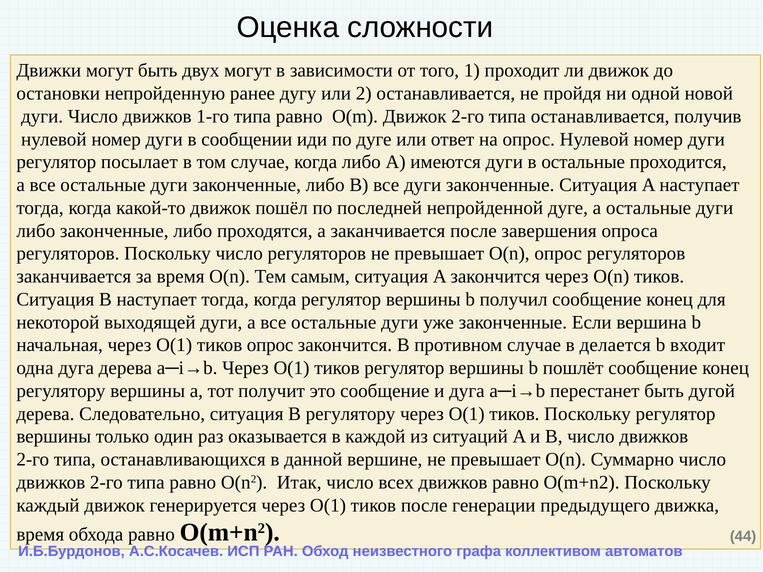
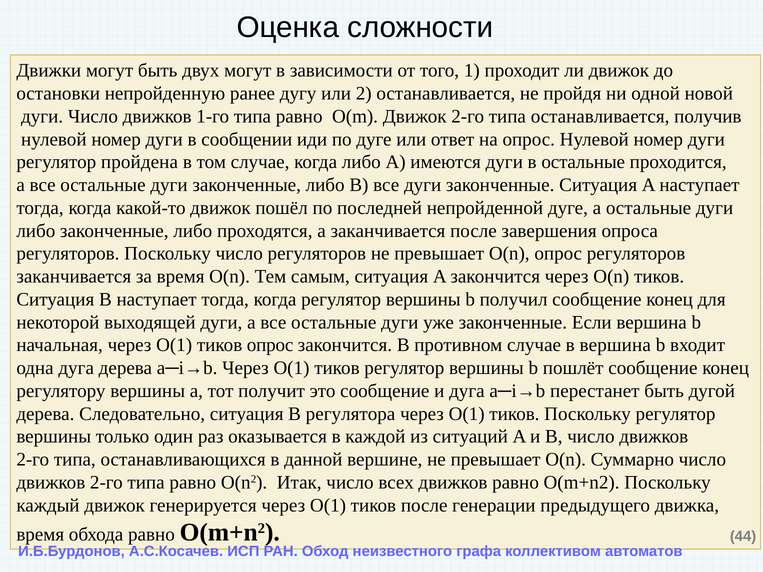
посылает: посылает -> пройдена (139, 162)
в делается: делается -> вершина (615, 345)
B регулятору: регулятору -> регулятора (351, 414)
